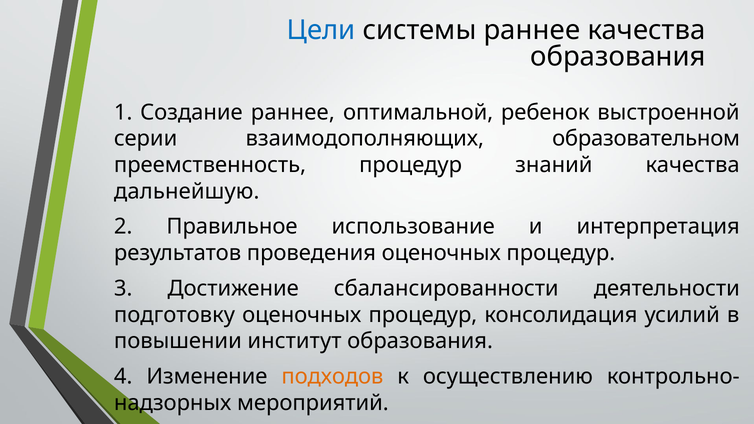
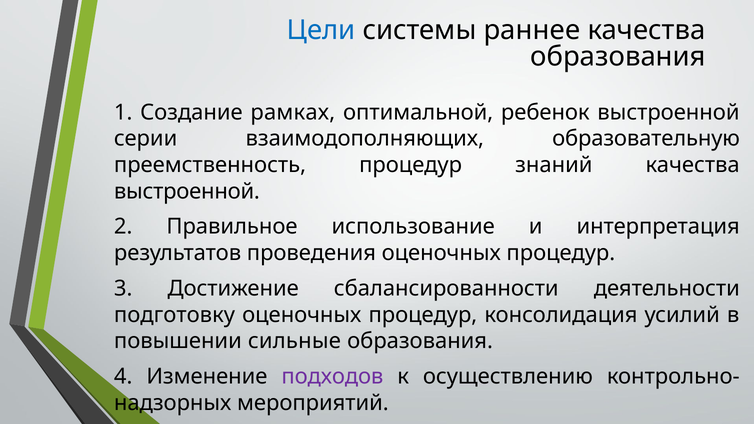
Создание раннее: раннее -> рамках (293, 112)
образовательном: образовательном -> образовательную (646, 139)
дальнейшую: дальнейшую -> выстроенной (187, 191)
институт: институт -> сильные (294, 341)
подходов colour: orange -> purple (332, 377)
